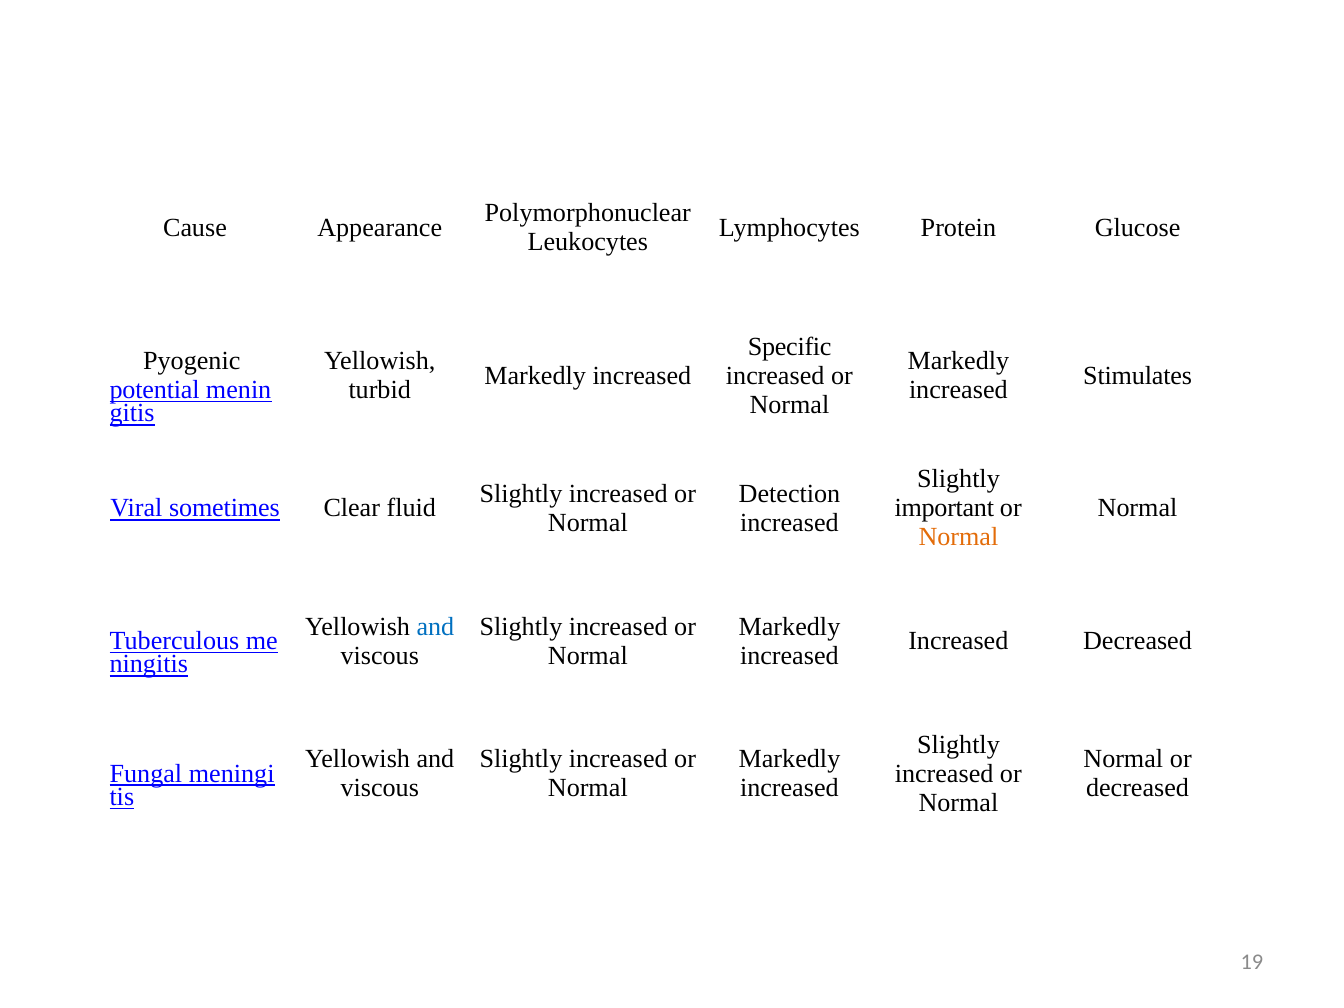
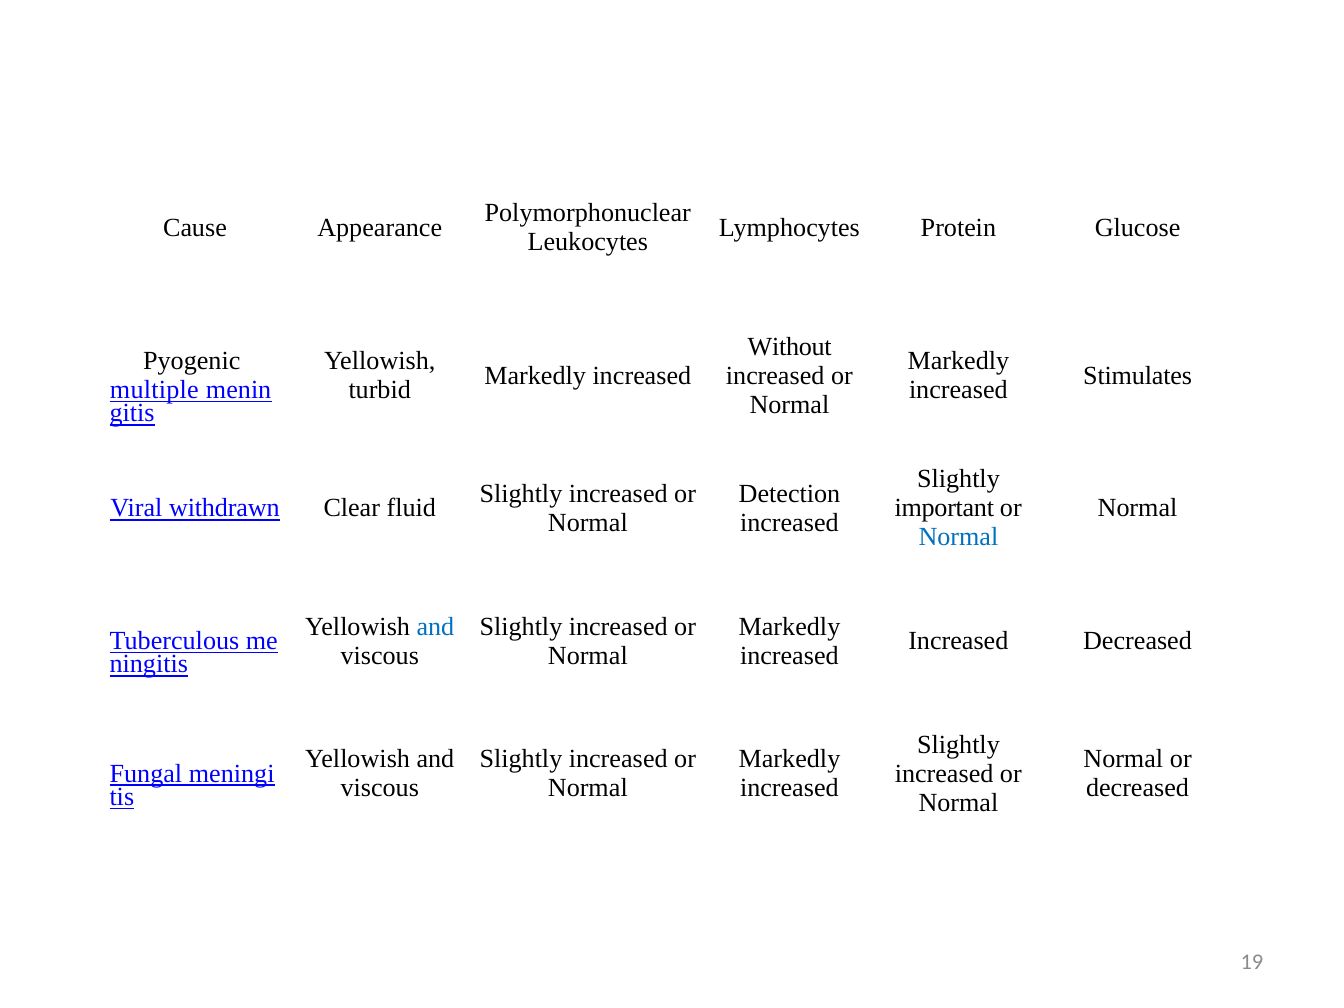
Specific: Specific -> Without (790, 347)
potential: potential -> multiple (154, 390)
sometimes: sometimes -> withdrawn (224, 508)
Normal colour: orange -> blue (958, 537)
